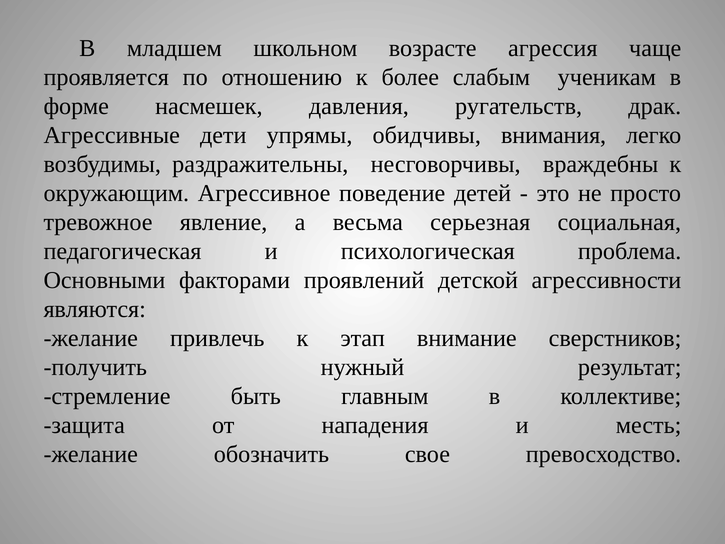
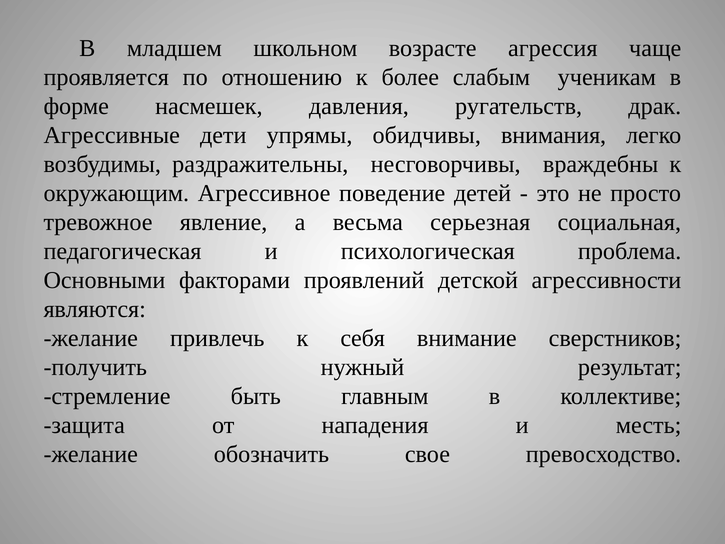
этап: этап -> себя (363, 338)
